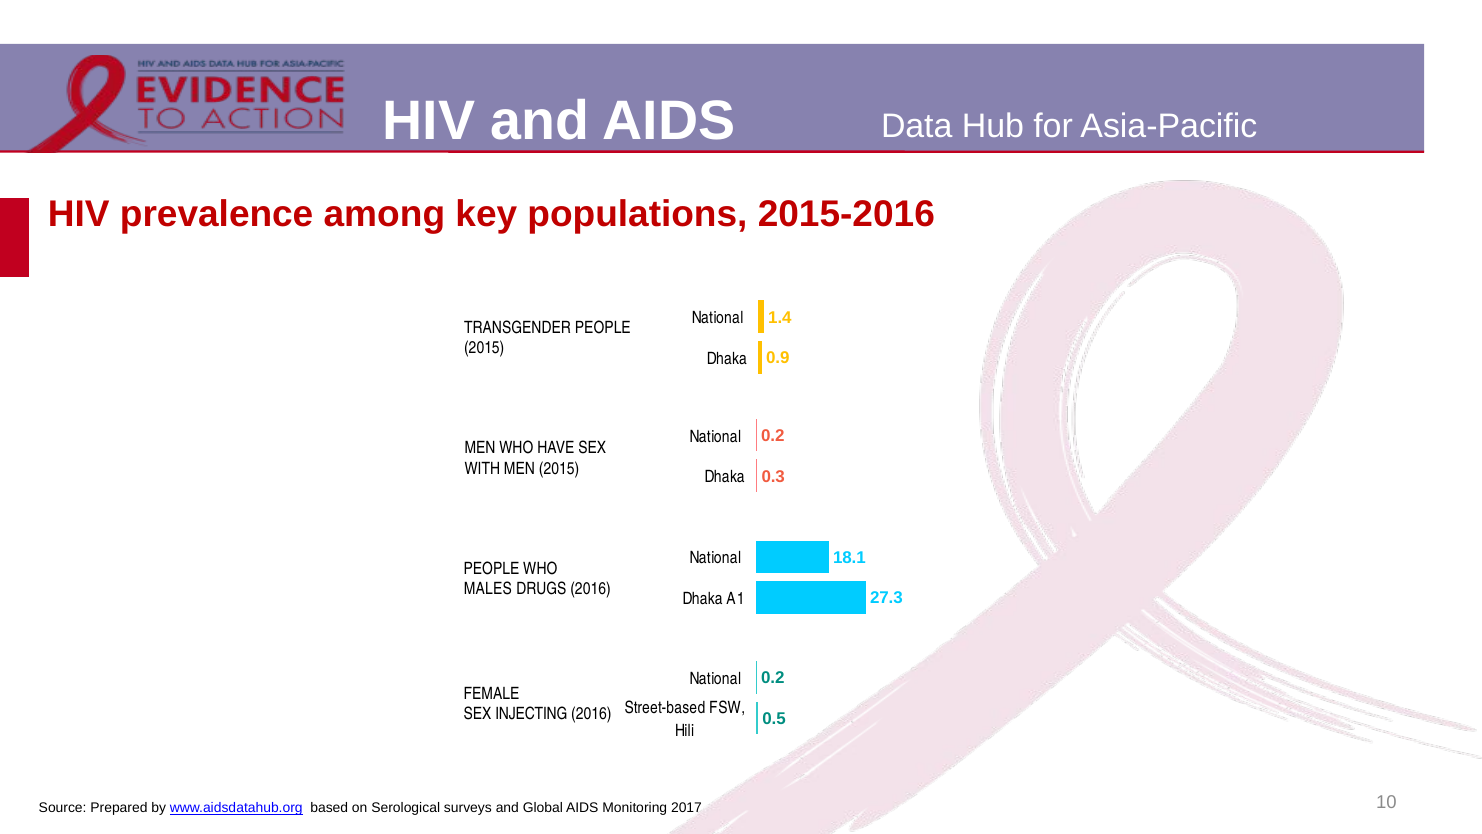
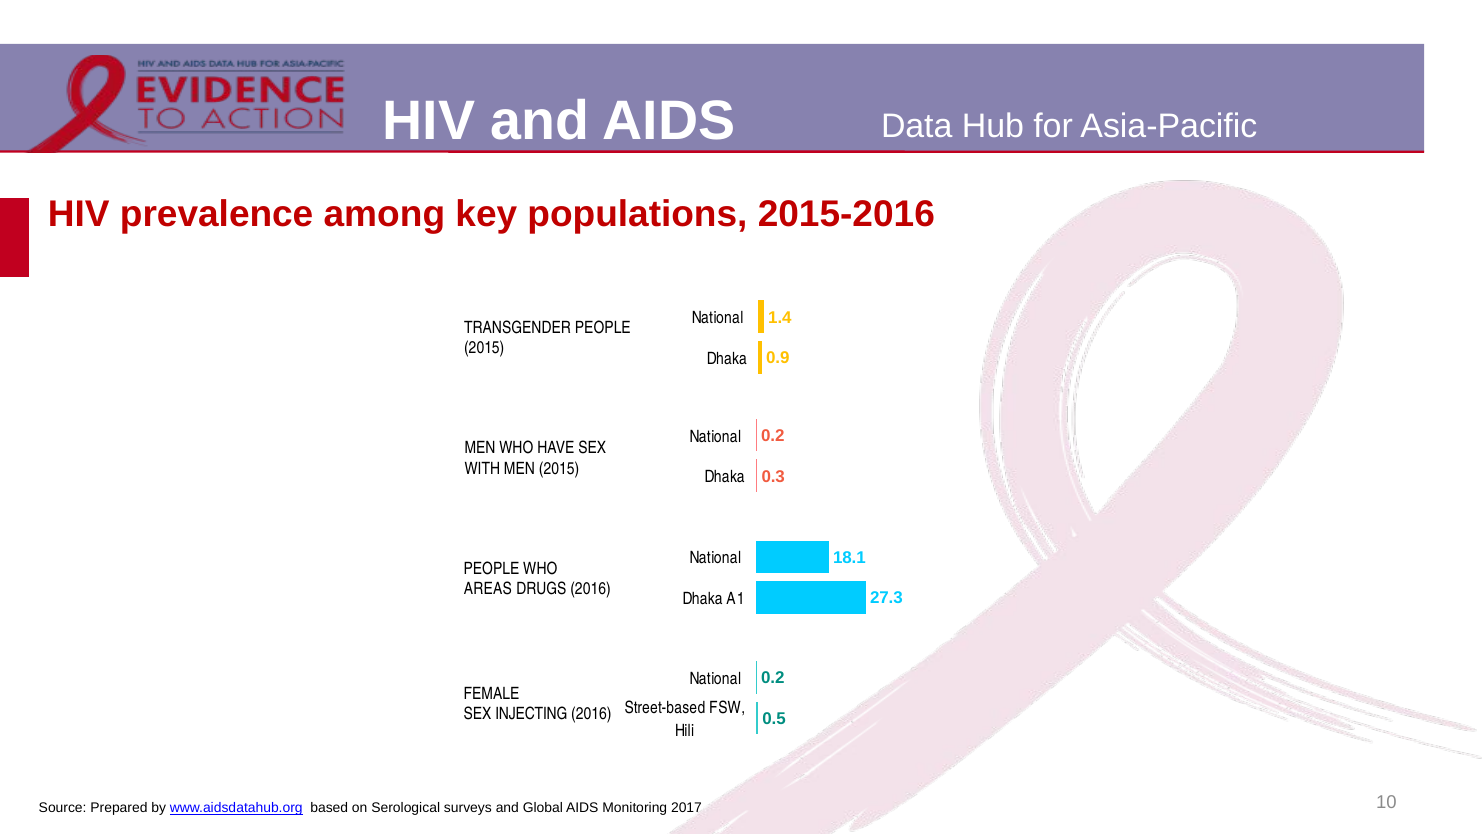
MALES: MALES -> AREAS (488, 589)
